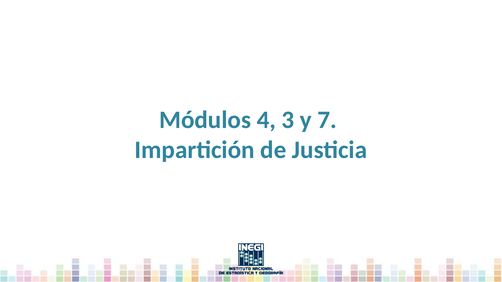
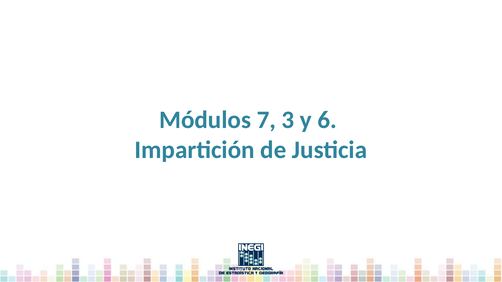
4: 4 -> 7 (266, 120)
7: 7 -> 6 (327, 120)
